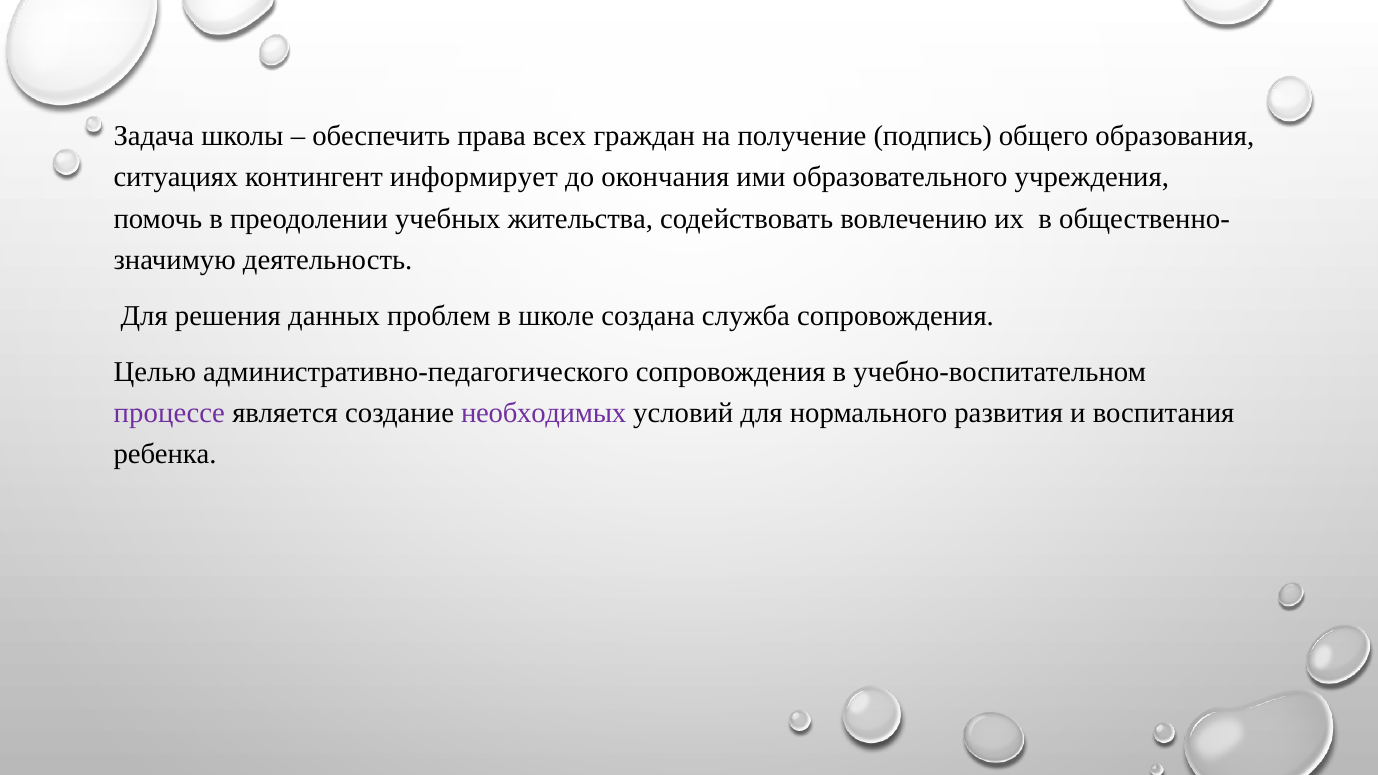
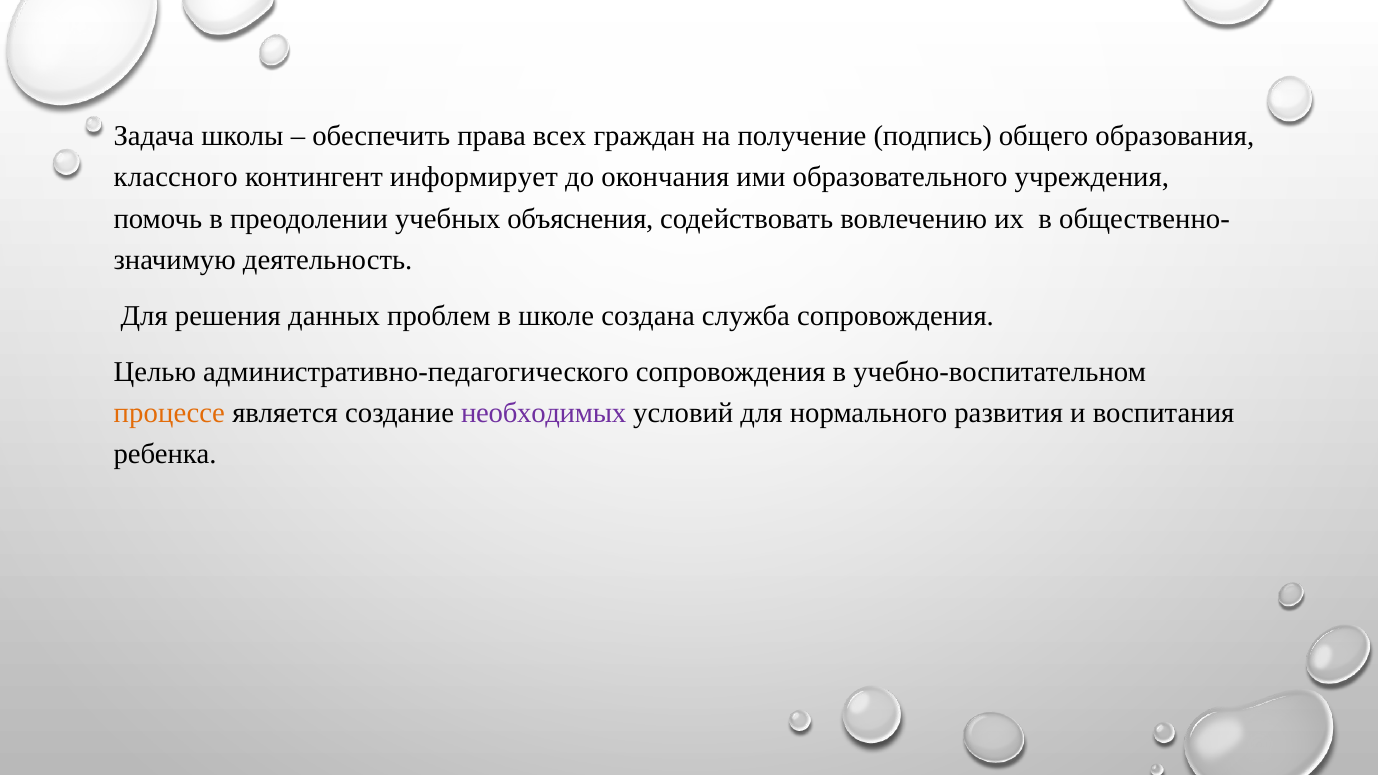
ситуациях: ситуациях -> классного (176, 178)
жительства: жительства -> объяснения (580, 219)
процессе colour: purple -> orange (169, 413)
